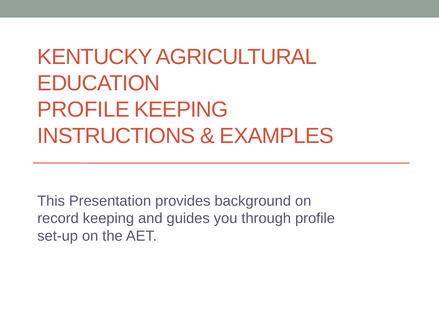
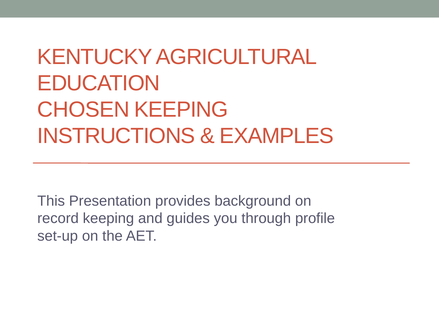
PROFILE: PROFILE -> CHOSEN (83, 110)
